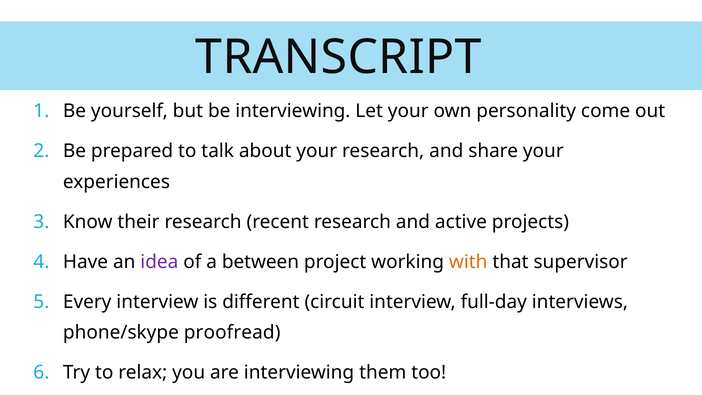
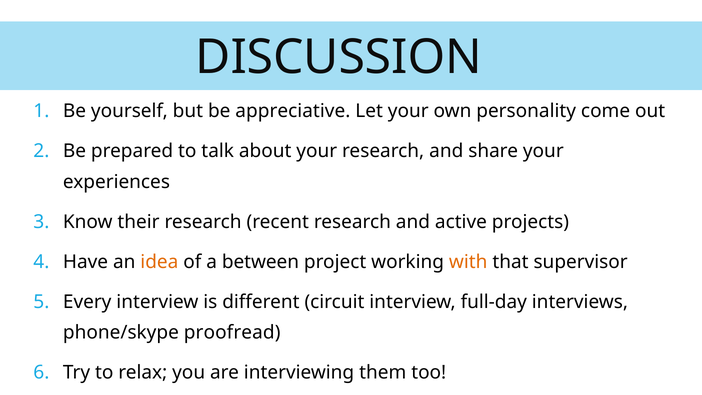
TRANSCRIPT: TRANSCRIPT -> DISCUSSION (339, 58)
be interviewing: interviewing -> appreciative (293, 111)
idea colour: purple -> orange (159, 262)
